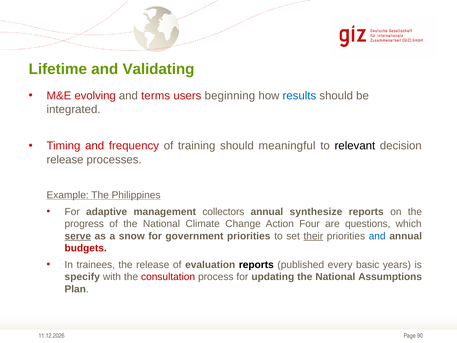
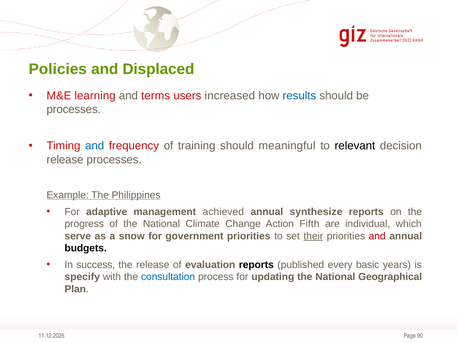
Lifetime: Lifetime -> Policies (58, 69)
Validating: Validating -> Displaced (158, 69)
evolving: evolving -> learning (95, 96)
beginning: beginning -> increased (230, 96)
integrated: integrated -> processes (74, 109)
and colour: red -> blue (95, 146)
collectors: collectors -> achieved (223, 211)
Four: Four -> Fifth (309, 224)
questions: questions -> individual (368, 224)
serve underline: present -> none (78, 236)
and colour: blue -> red (377, 236)
budgets colour: red -> black (86, 248)
trainees: trainees -> success (96, 265)
consultation colour: red -> blue (168, 277)
Assumptions: Assumptions -> Geographical (390, 277)
